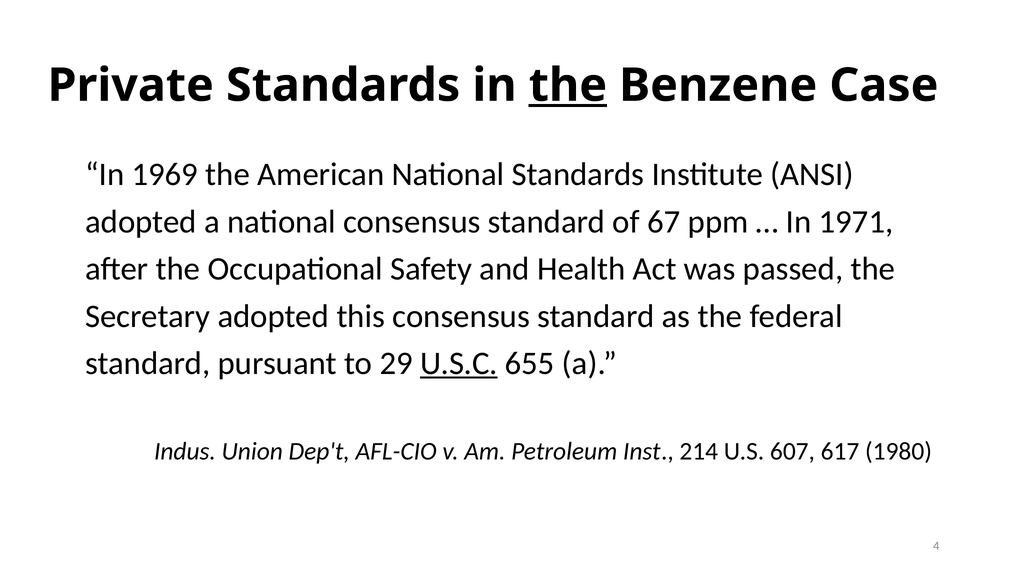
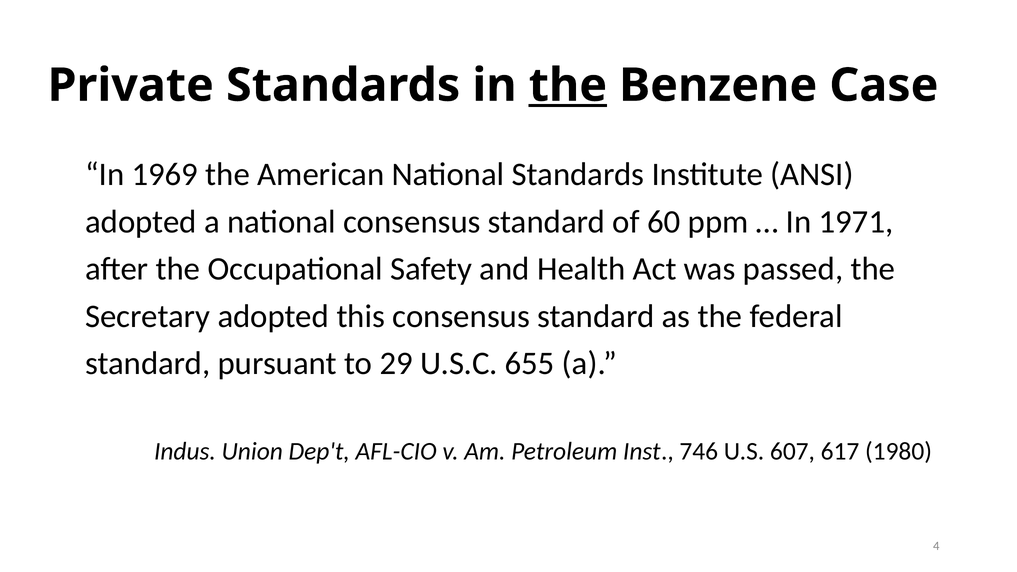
67: 67 -> 60 (664, 222)
U.S.C underline: present -> none (459, 363)
214: 214 -> 746 (699, 451)
